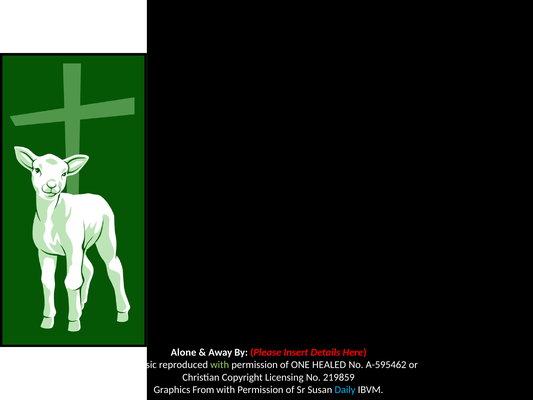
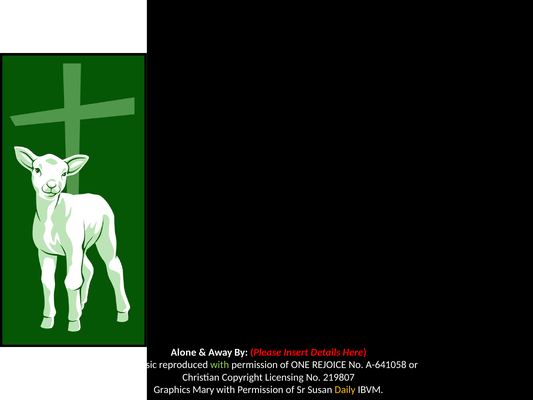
HEALED: HEALED -> REJOICE (329, 365)
A-595462: A-595462 -> A-641058 (386, 365)
219859: 219859 -> 219807 (339, 377)
From: From -> Mary (203, 390)
Daily colour: light blue -> yellow (345, 390)
